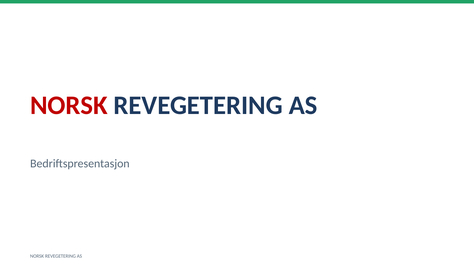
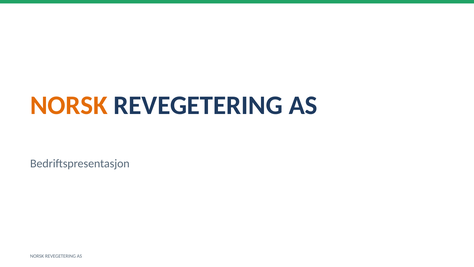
NORSK colour: red -> orange (69, 105)
